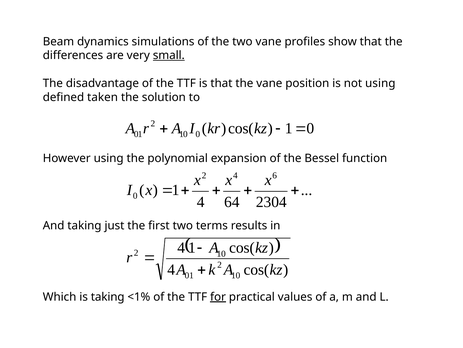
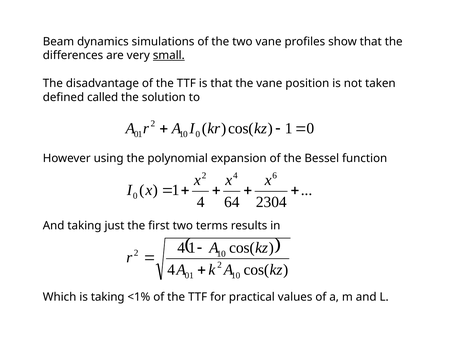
not using: using -> taken (380, 83)
taken: taken -> called (103, 97)
for underline: present -> none (218, 296)
